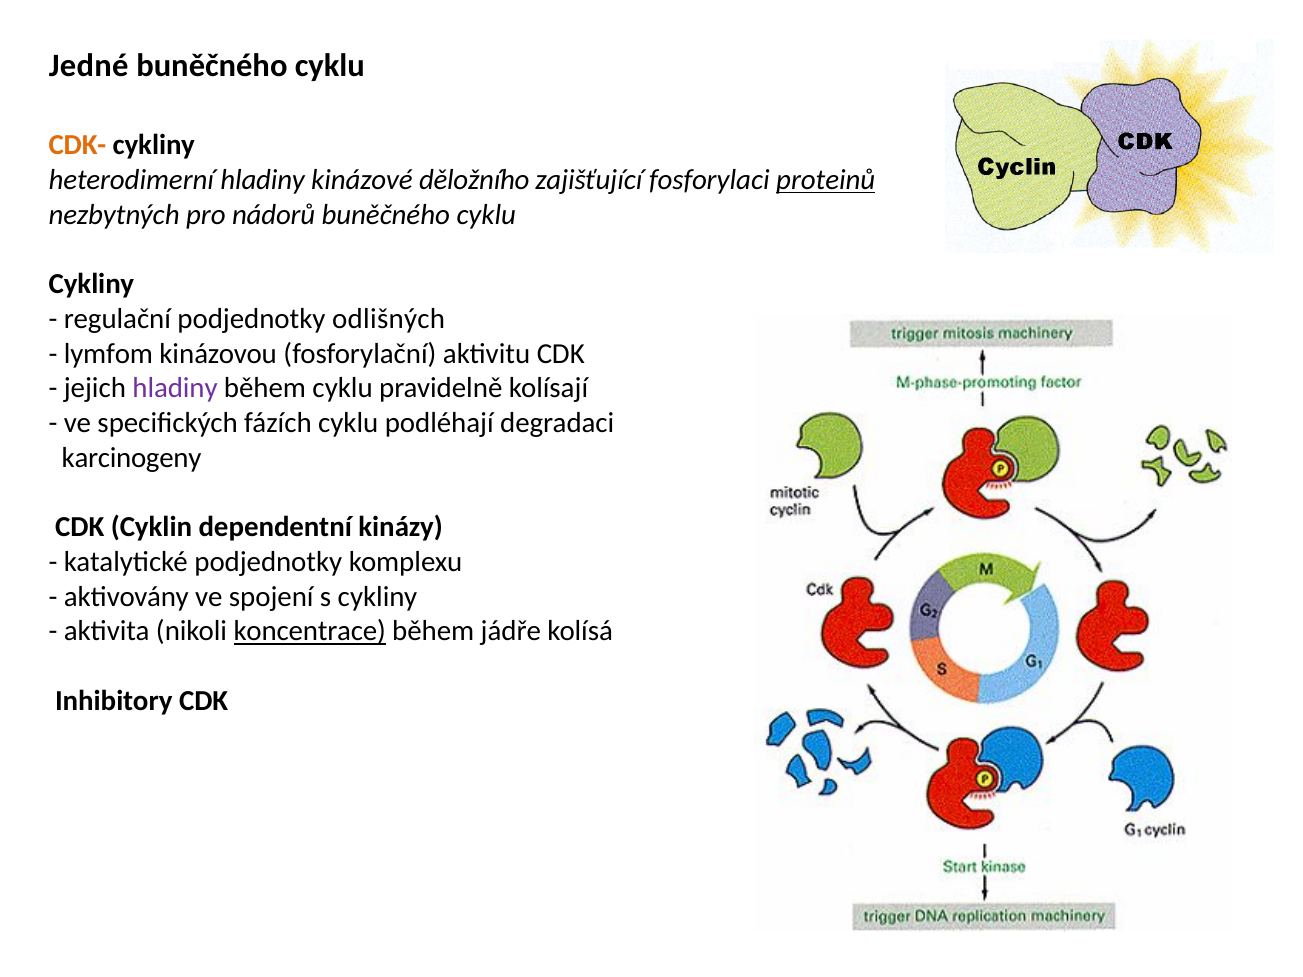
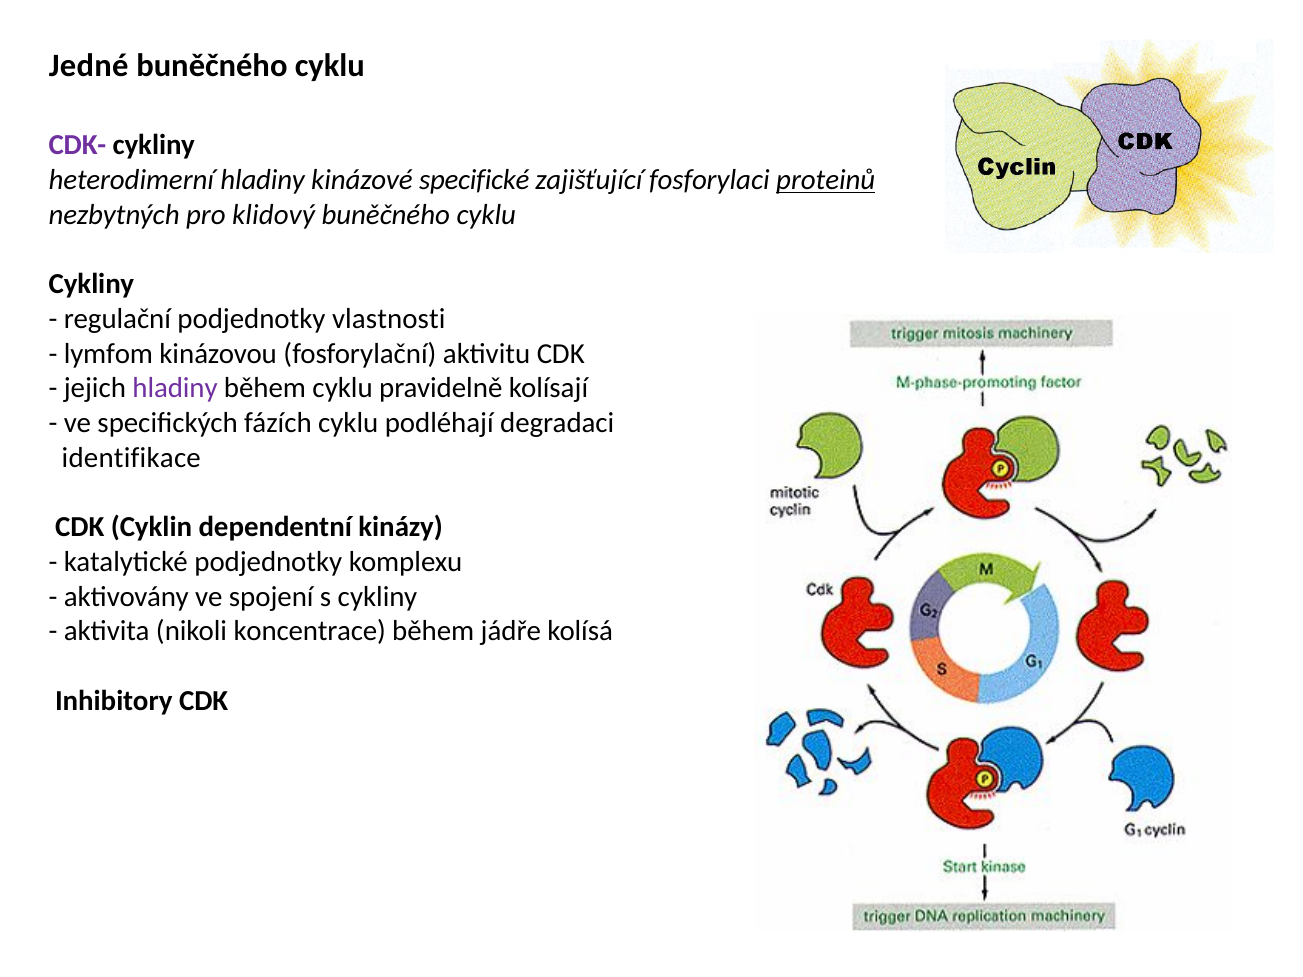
CDK- colour: orange -> purple (77, 145)
děložního: děložního -> specifické (474, 180)
nádorů: nádorů -> klidový (273, 215)
odlišných: odlišných -> vlastnosti (389, 319)
karcinogeny: karcinogeny -> identifikace (131, 458)
koncentrace underline: present -> none (310, 632)
